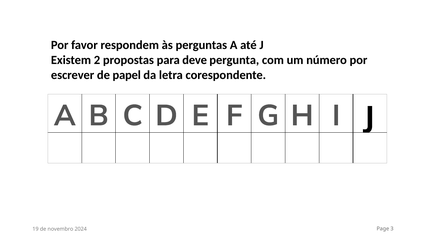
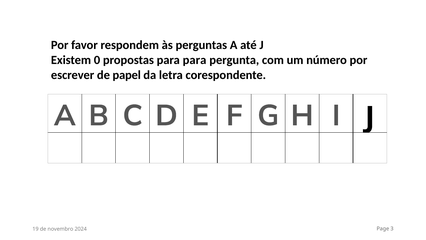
2: 2 -> 0 (97, 60)
para deve: deve -> para (195, 60)
